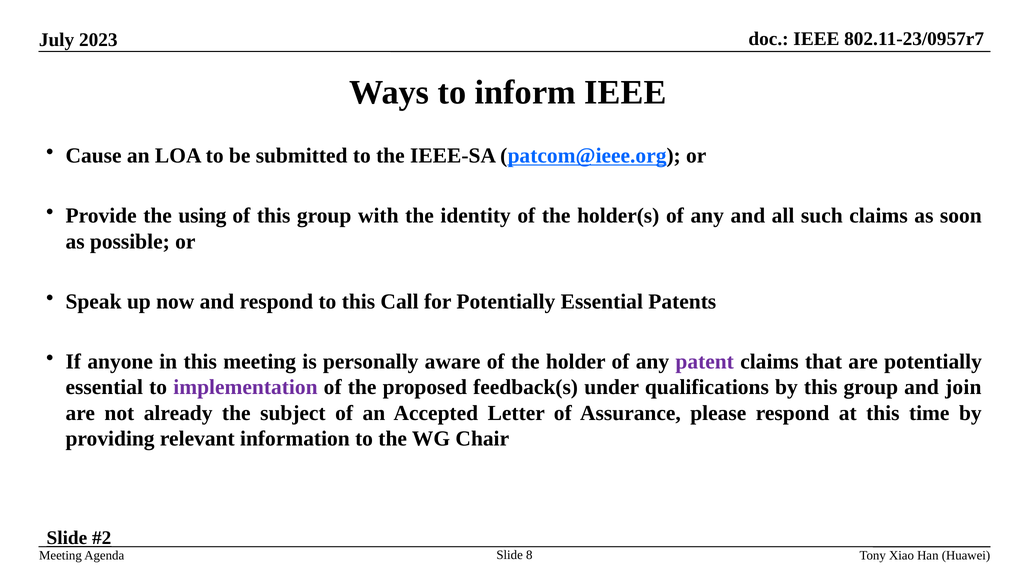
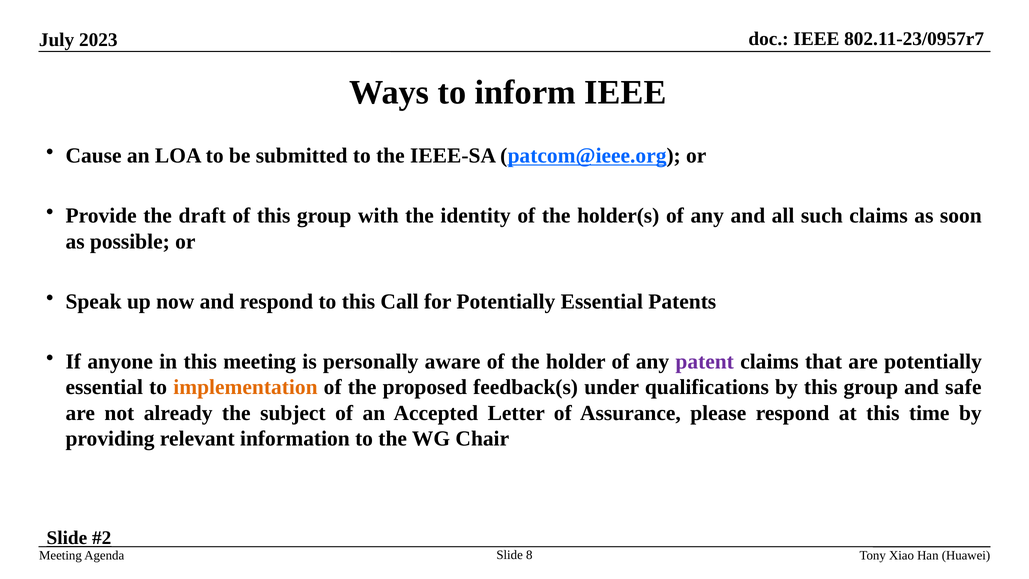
using: using -> draft (202, 216)
implementation colour: purple -> orange (245, 387)
join: join -> safe (963, 387)
